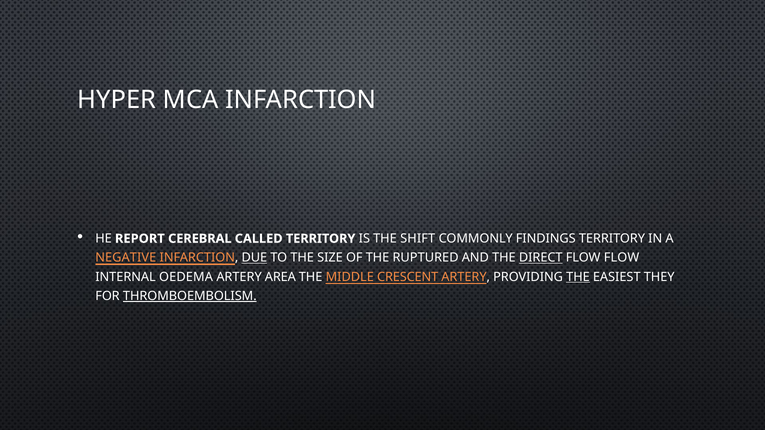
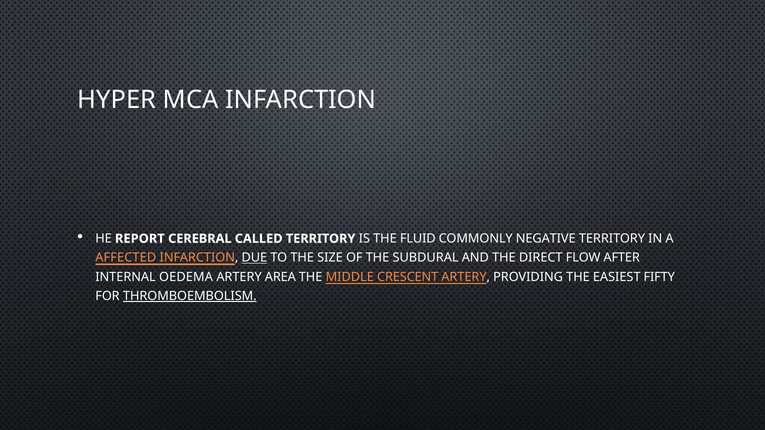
SHIFT: SHIFT -> FLUID (418, 239)
FINDINGS: FINDINGS -> NEGATIVE (546, 239)
NEGATIVE: NEGATIVE -> AFFECTED (126, 258)
RUPTURED: RUPTURED -> SUBDURAL (426, 258)
DIRECT underline: present -> none (541, 258)
FLOW FLOW: FLOW -> AFTER (622, 258)
THE underline: present -> none (578, 277)
THEY: THEY -> FIFTY (659, 277)
